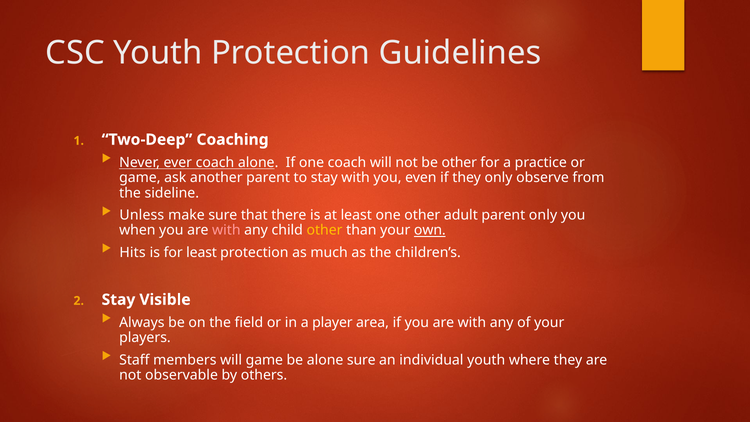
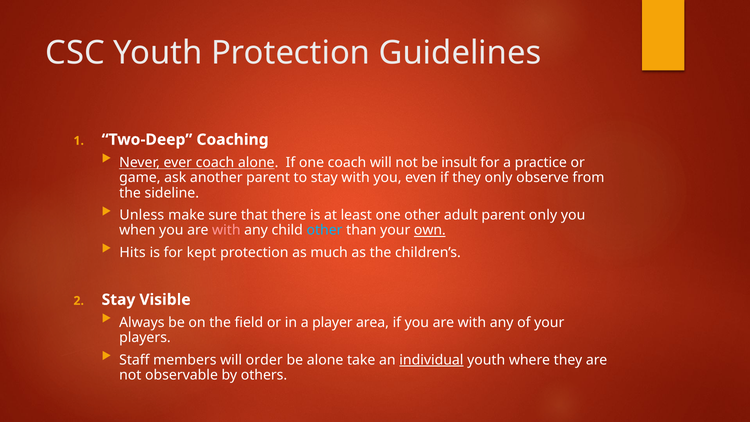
be other: other -> insult (459, 162)
other colour: yellow -> light blue (325, 230)
for least: least -> kept (201, 252)
will game: game -> order (264, 360)
alone sure: sure -> take (361, 360)
individual underline: none -> present (431, 360)
